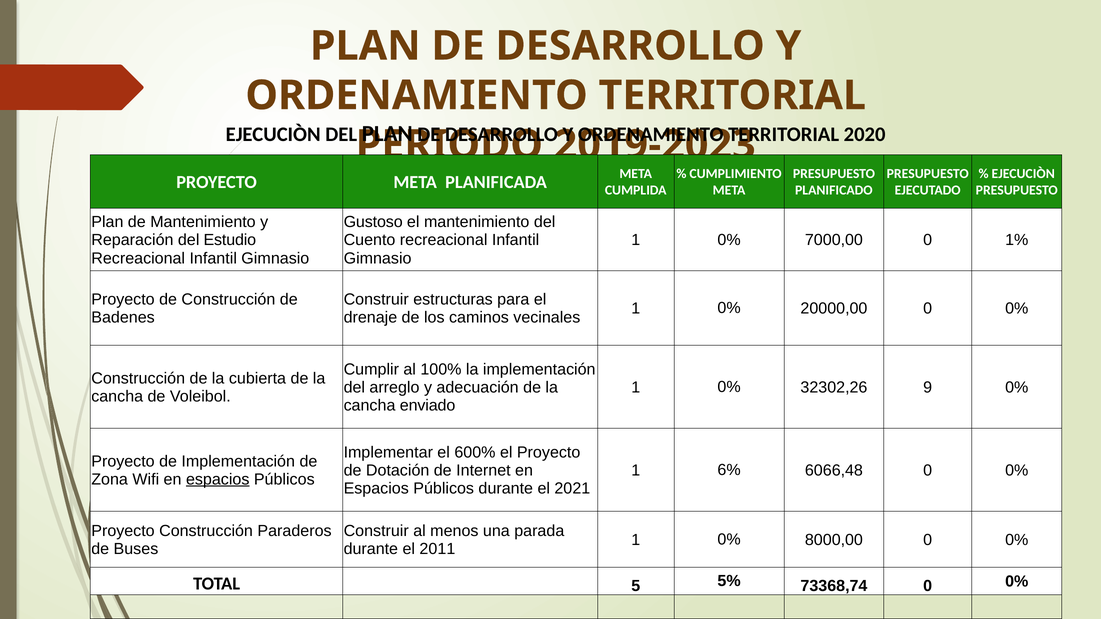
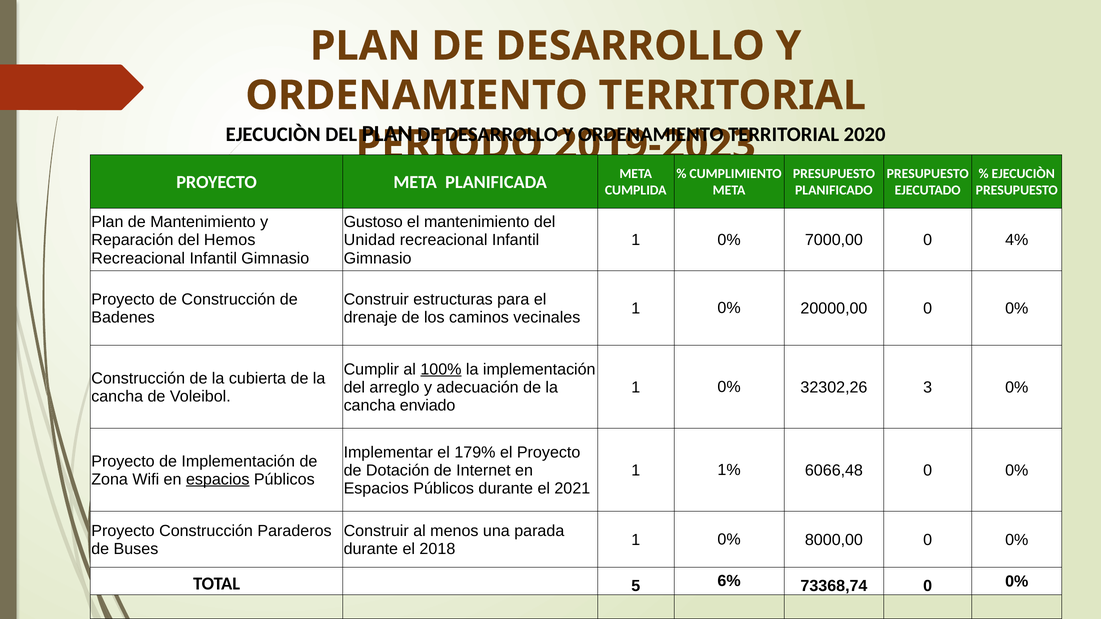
Estudio: Estudio -> Hemos (230, 240)
Cuento: Cuento -> Unidad (369, 240)
1%: 1% -> 4% (1017, 240)
100% underline: none -> present (441, 369)
9: 9 -> 3 (928, 387)
600%: 600% -> 179% (475, 452)
6%: 6% -> 1% (729, 470)
2011: 2011 -> 2018 (437, 549)
5%: 5% -> 6% (729, 581)
